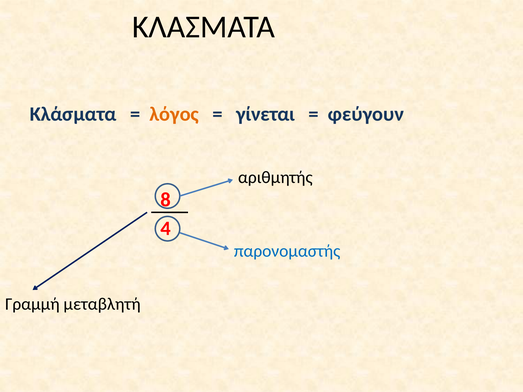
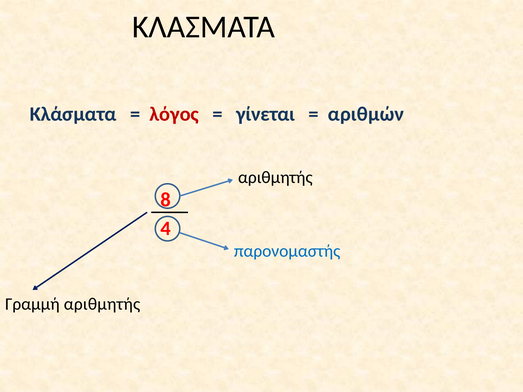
λόγος colour: orange -> red (174, 114)
φεύγουν: φεύγουν -> αριθμών (366, 114)
Γραμμή μεταβλητή: μεταβλητή -> αριθμητής (102, 304)
